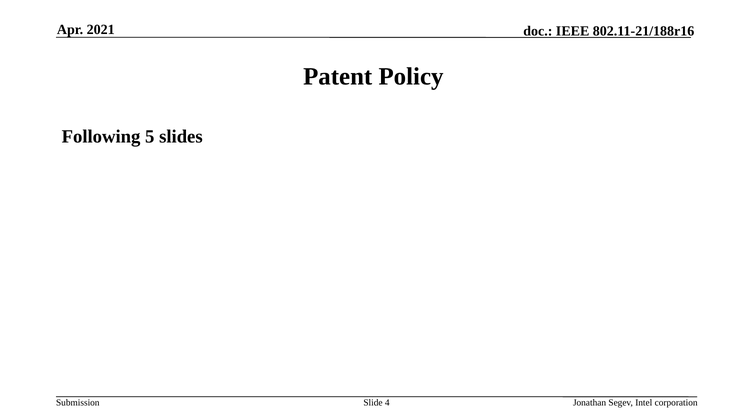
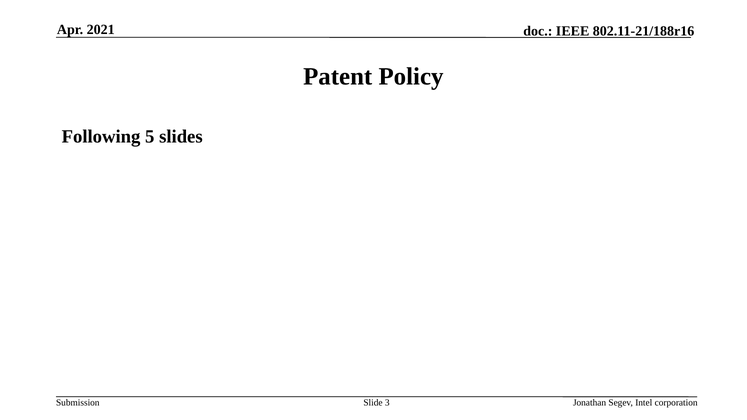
4: 4 -> 3 (387, 403)
